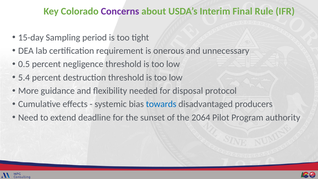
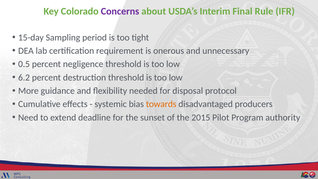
5.4: 5.4 -> 6.2 (24, 77)
towards colour: blue -> orange (161, 104)
2064: 2064 -> 2015 (201, 117)
